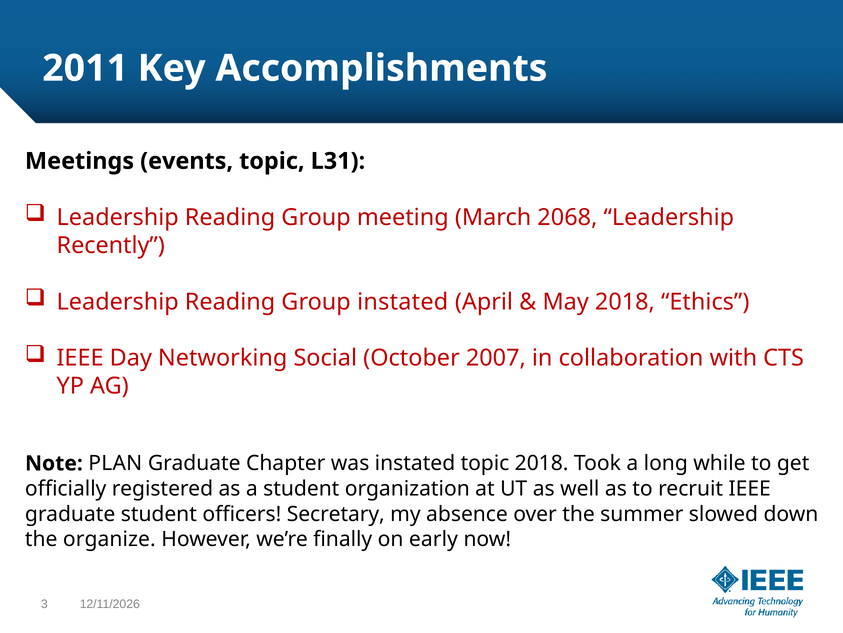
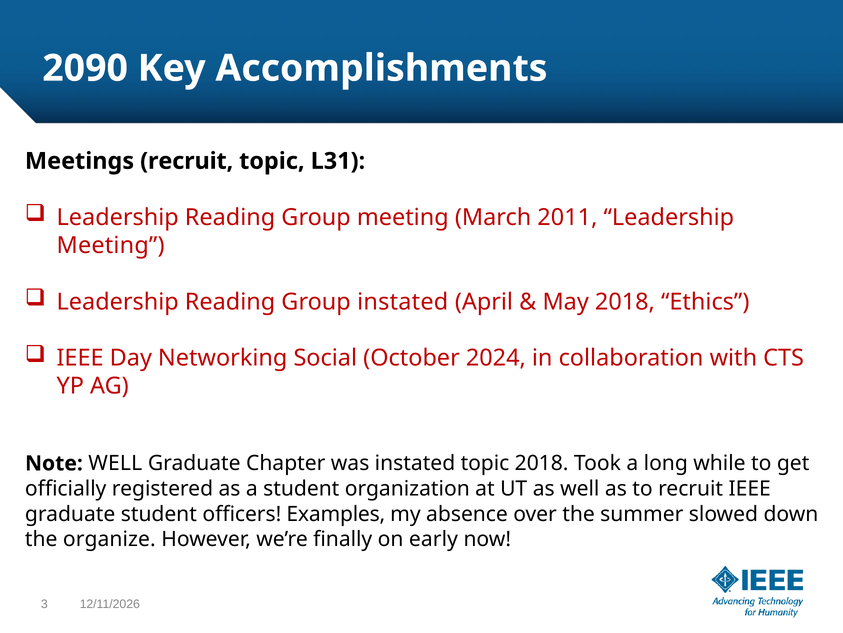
2011: 2011 -> 2090 (85, 68)
Meetings events: events -> recruit (187, 161)
2068: 2068 -> 2011 (567, 217)
Recently: Recently -> Meeting (111, 245)
2007: 2007 -> 2024 (496, 358)
Note PLAN: PLAN -> WELL (115, 463)
Secretary: Secretary -> Examples (336, 513)
